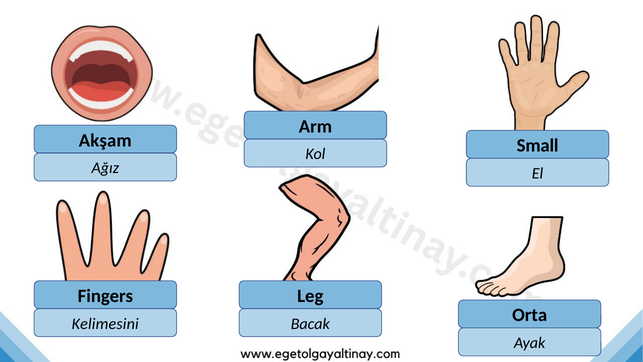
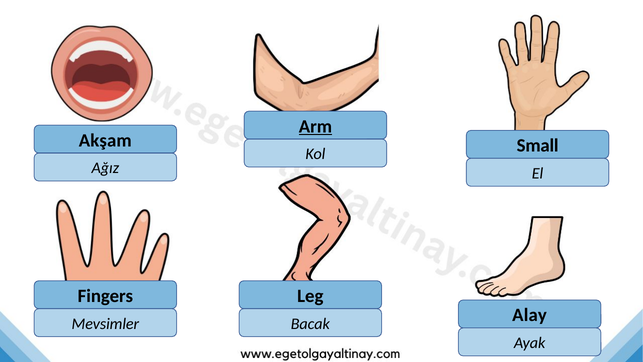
Arm underline: none -> present (315, 126)
Kelimesini: Kelimesini -> Mevsimler (105, 324)
Orta: Orta -> Alay (530, 315)
